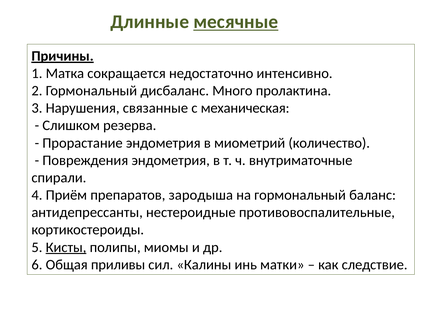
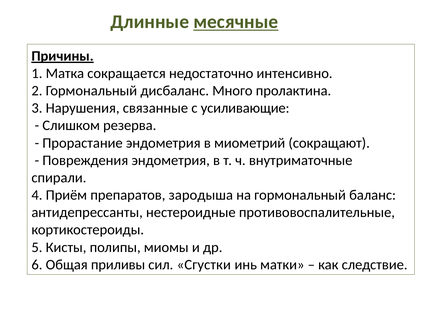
механическая: механическая -> усиливающие (245, 108)
количество: количество -> сокращают (329, 143)
Кисты underline: present -> none (66, 247)
Калины: Калины -> Сгустки (204, 265)
